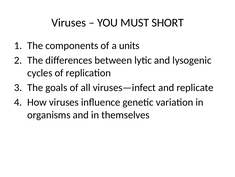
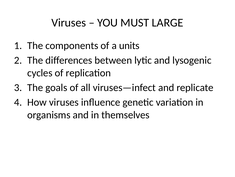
SHORT: SHORT -> LARGE (168, 23)
